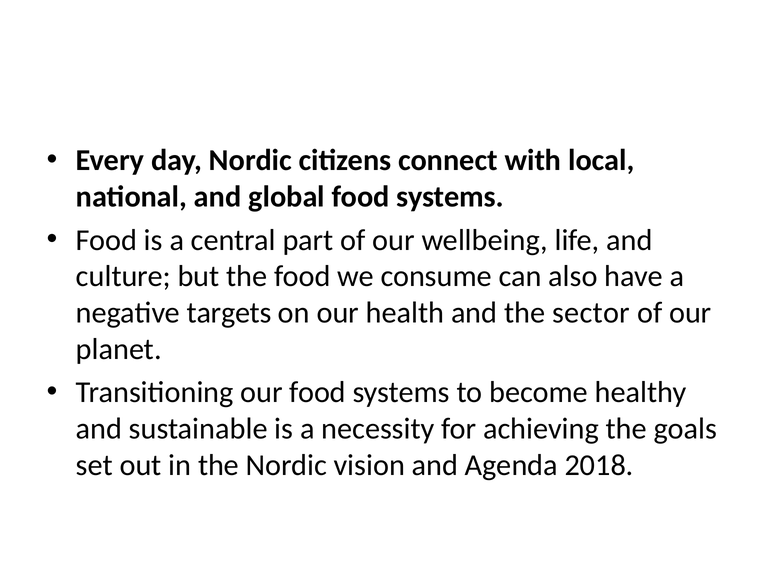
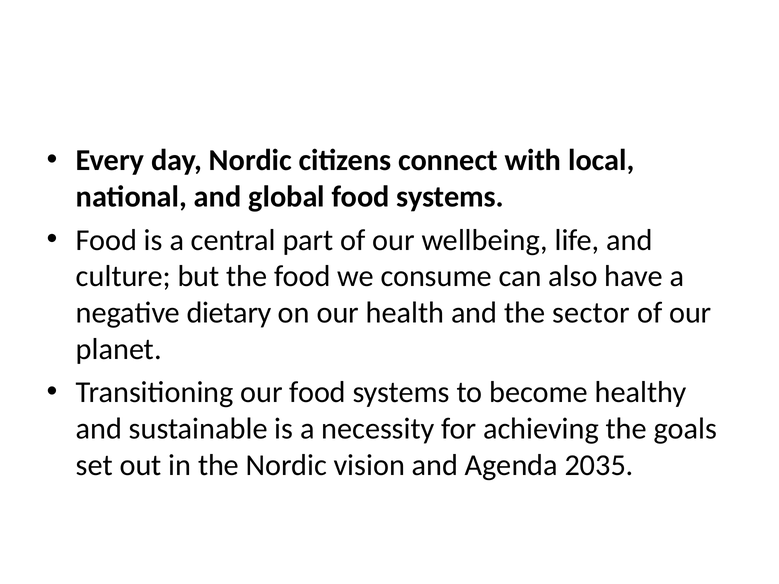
targets: targets -> dietary (229, 313)
2018: 2018 -> 2035 (599, 465)
